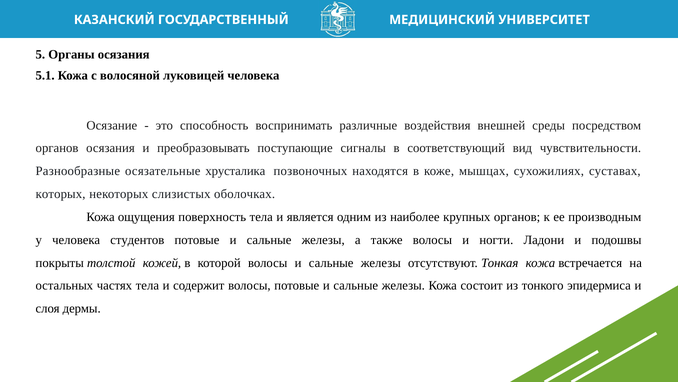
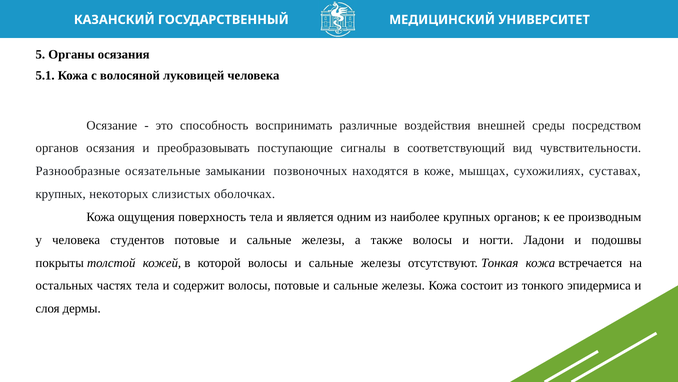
хрусталика: хрусталика -> замыкании (235, 171)
которых: которых -> крупных (61, 194)
